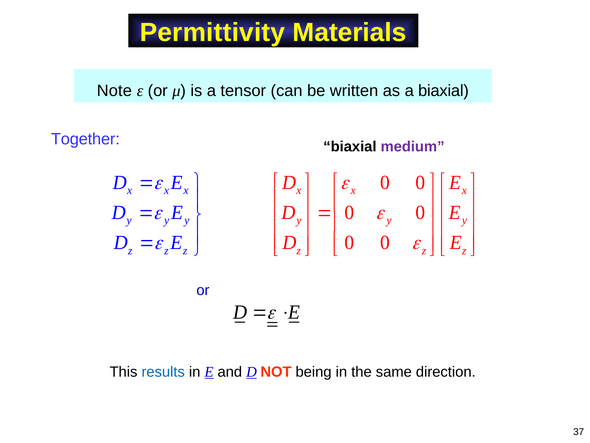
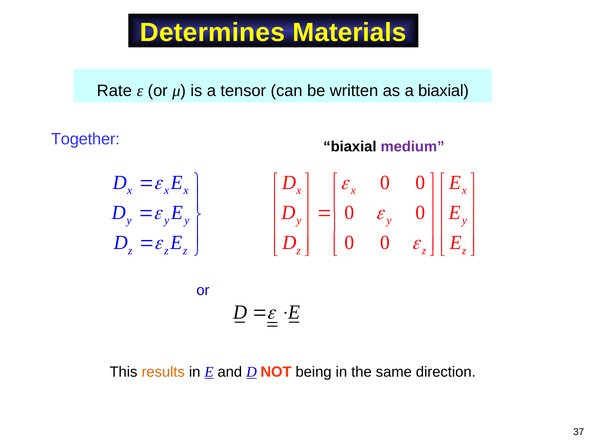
Permittivity: Permittivity -> Determines (212, 32)
Note: Note -> Rate (114, 91)
results colour: blue -> orange (163, 371)
